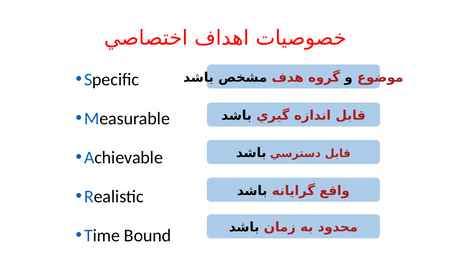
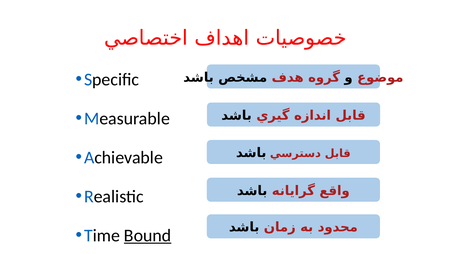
Bound underline: none -> present (148, 235)
